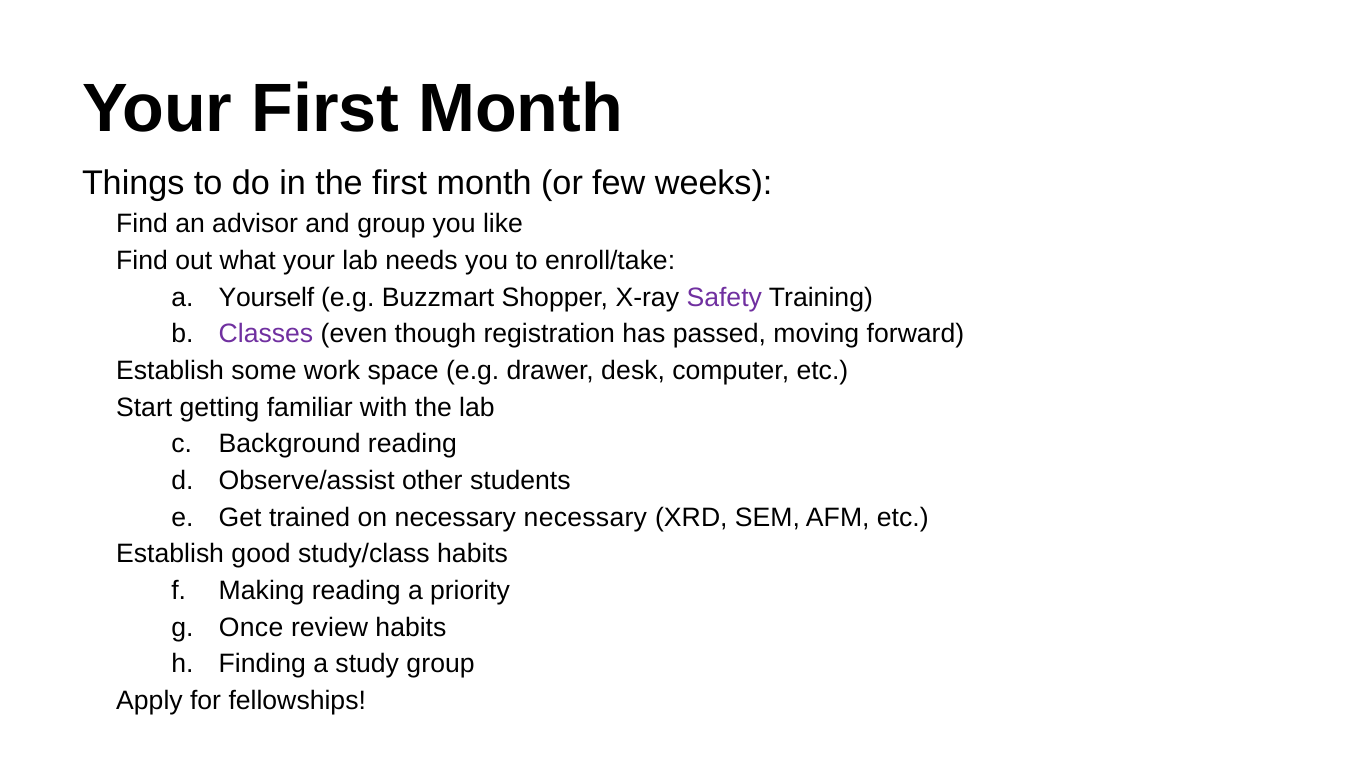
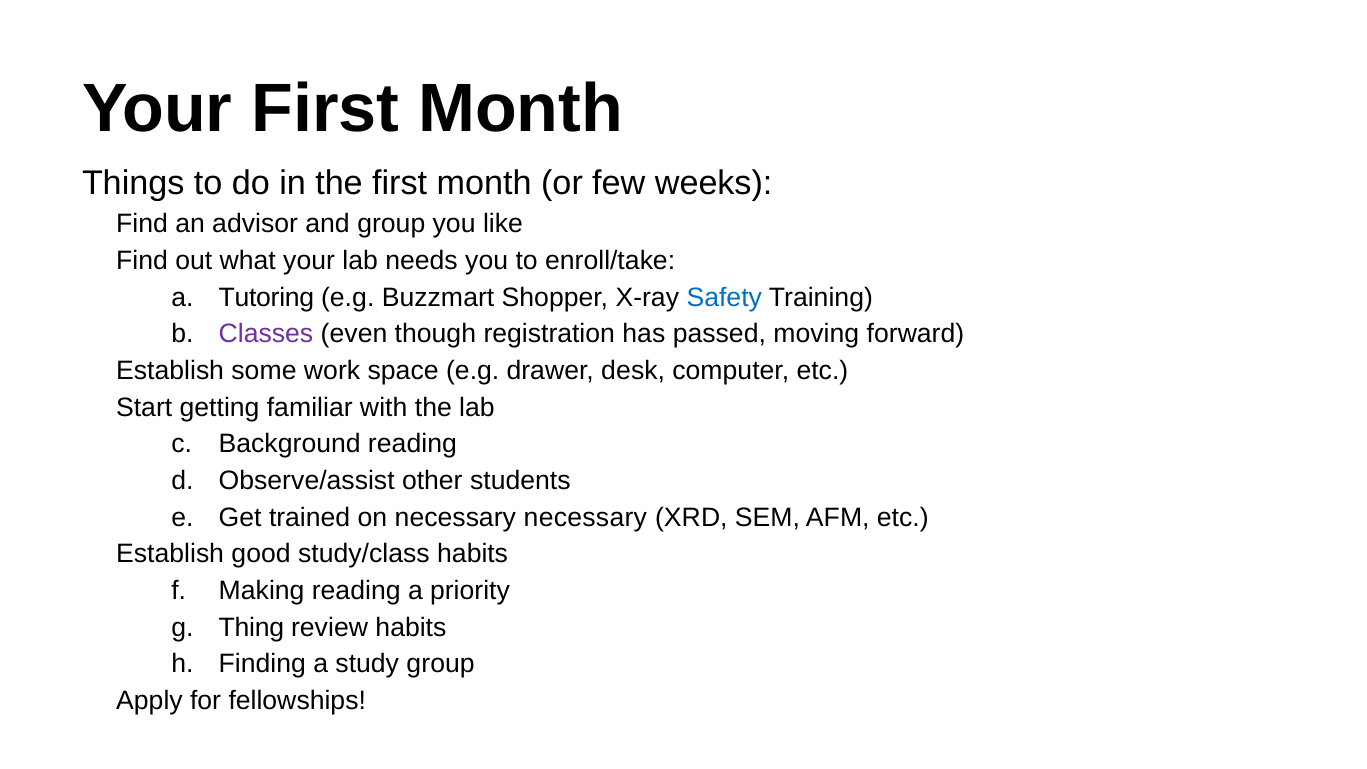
Yourself: Yourself -> Tutoring (266, 297)
Safety colour: purple -> blue (724, 297)
Once: Once -> Thing (251, 627)
